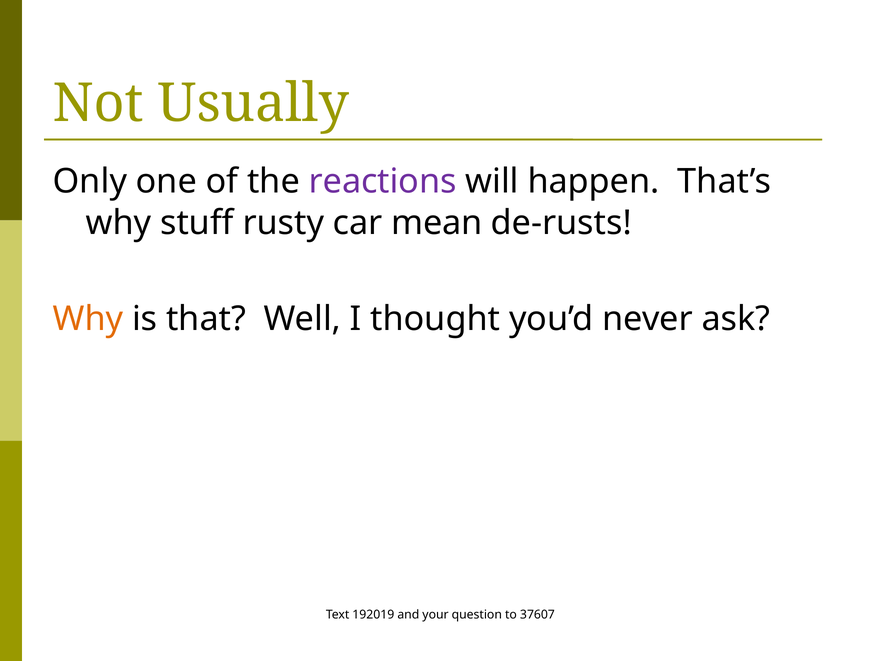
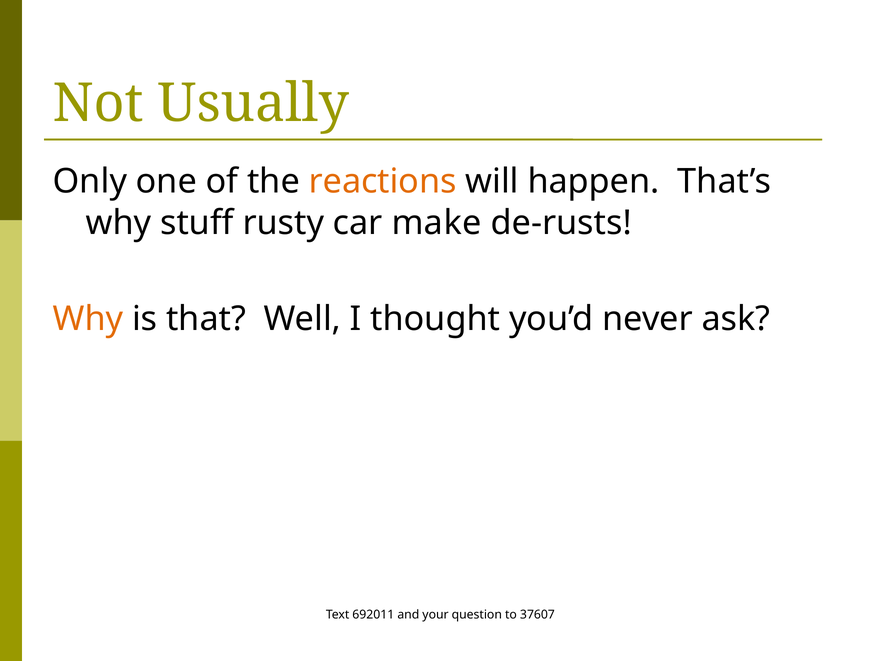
reactions colour: purple -> orange (383, 182)
mean: mean -> make (437, 223)
192019: 192019 -> 692011 (373, 615)
